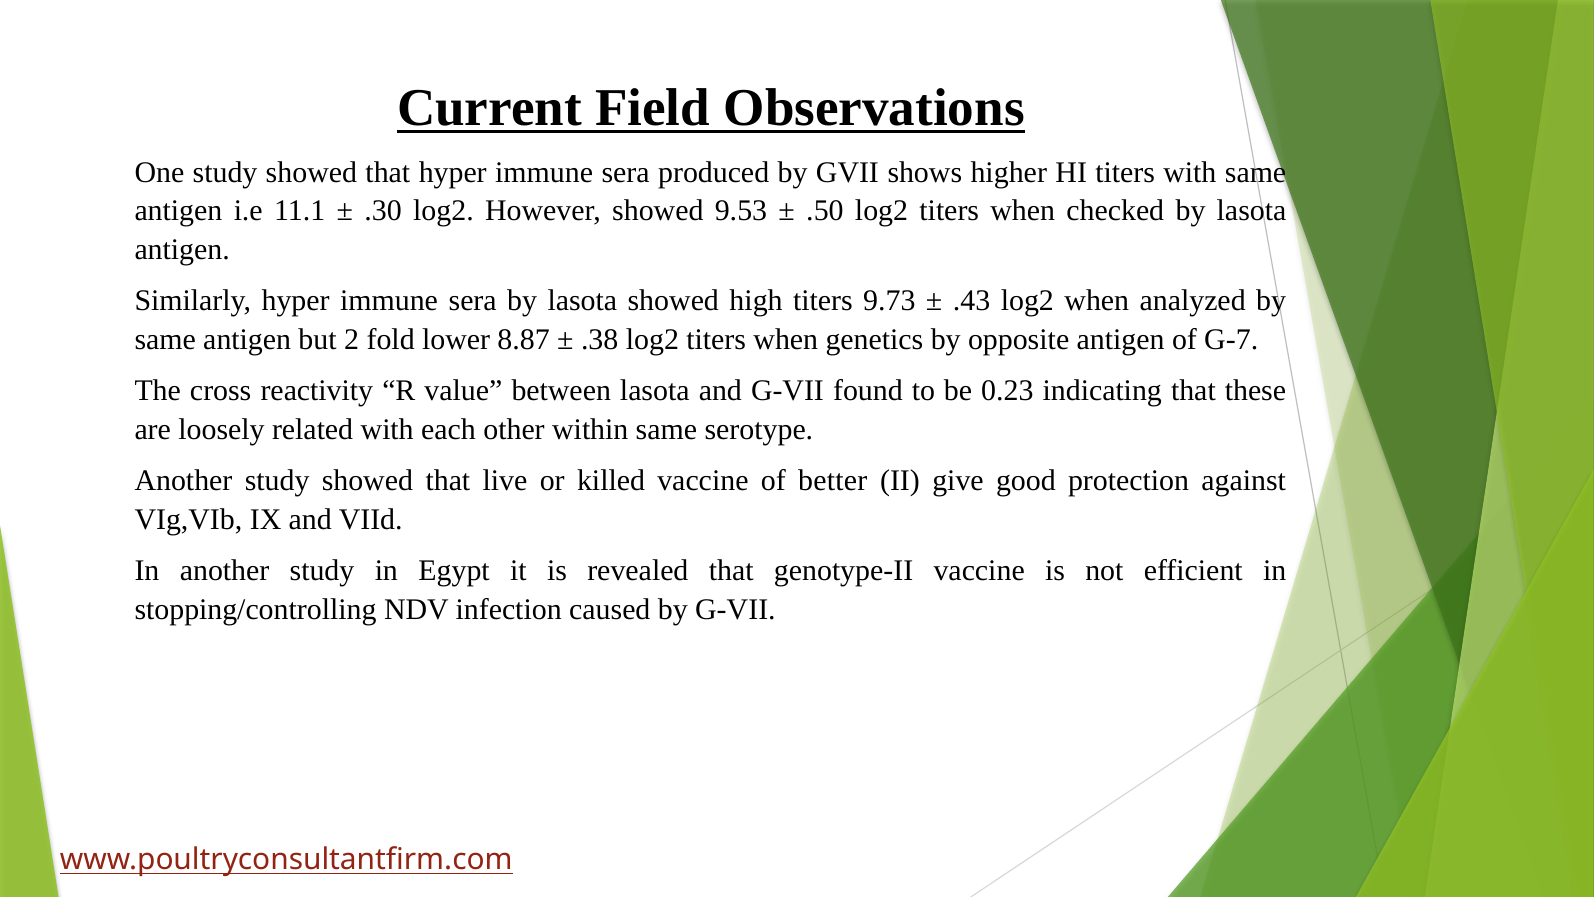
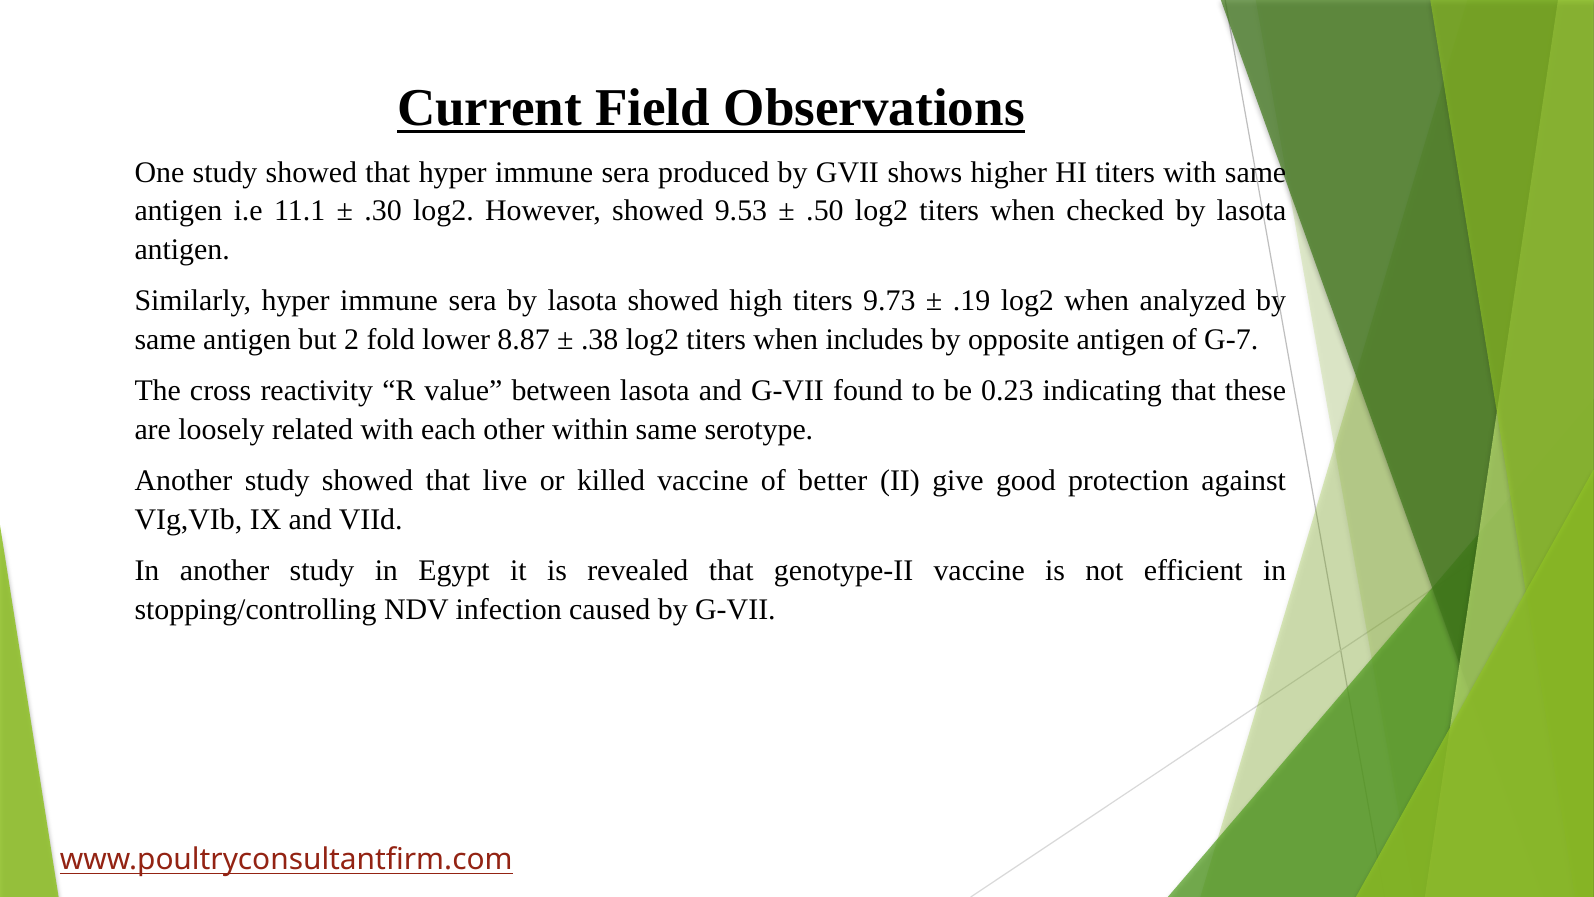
.43: .43 -> .19 (972, 301)
genetics: genetics -> includes (875, 339)
